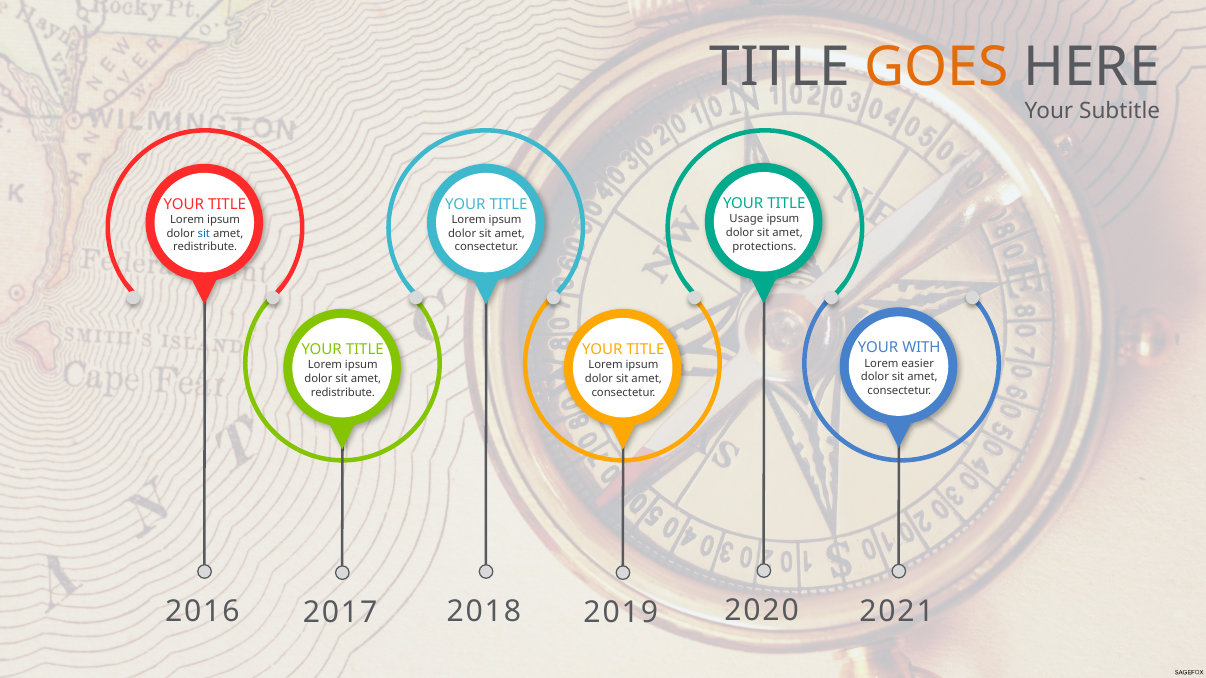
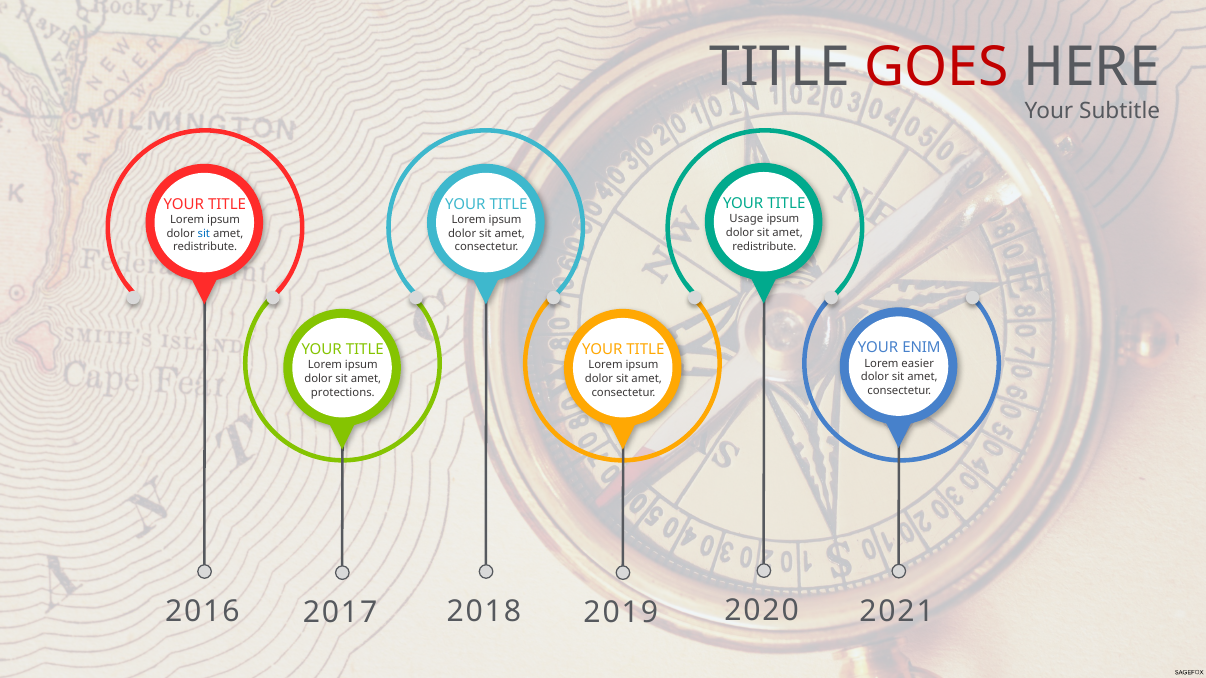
GOES colour: orange -> red (936, 67)
protections: protections -> redistribute (764, 246)
WITH: WITH -> ENIM (921, 348)
redistribute: redistribute -> protections (343, 393)
